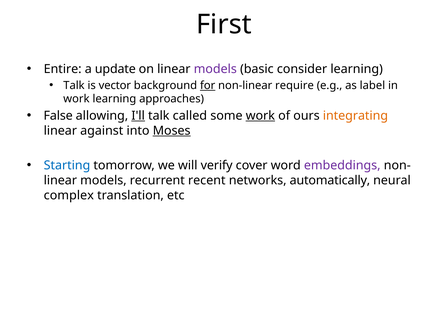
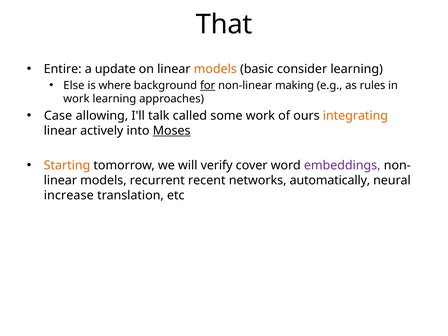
First: First -> That (224, 25)
models colour: purple -> orange (215, 69)
Talk: Talk -> Else (74, 85)
vector: vector -> where (115, 85)
require: require -> making (295, 85)
label: label -> rules (373, 85)
False: False -> Case (58, 116)
I'll underline: present -> none (138, 116)
work underline: present -> none (260, 116)
against: against -> actively (102, 131)
Starting colour: blue -> orange (67, 165)
complex: complex -> increase (69, 195)
